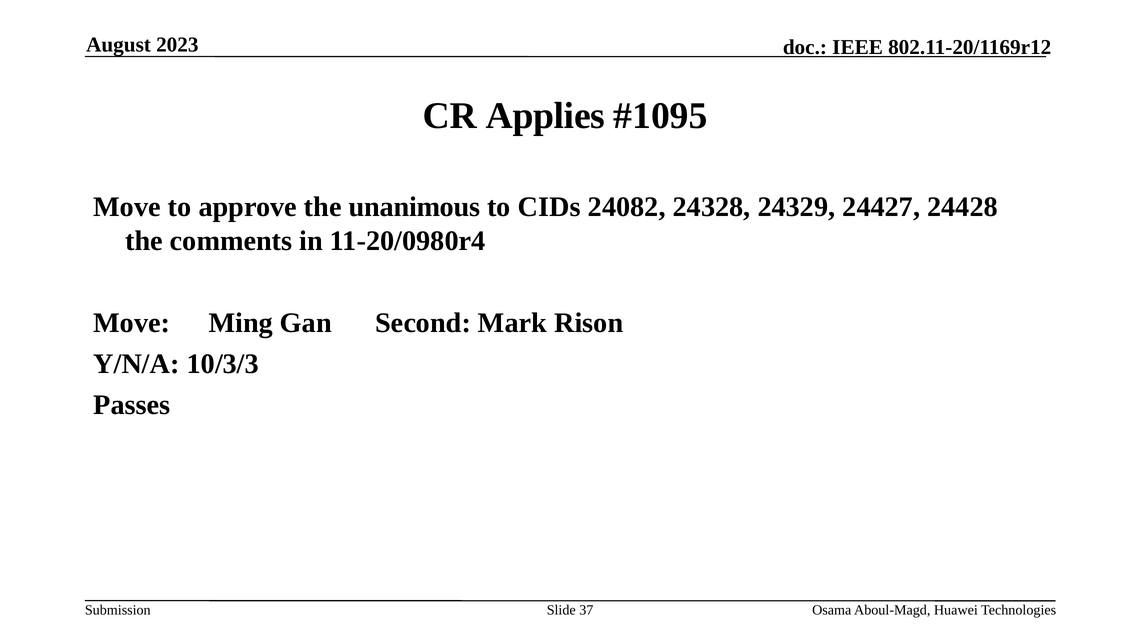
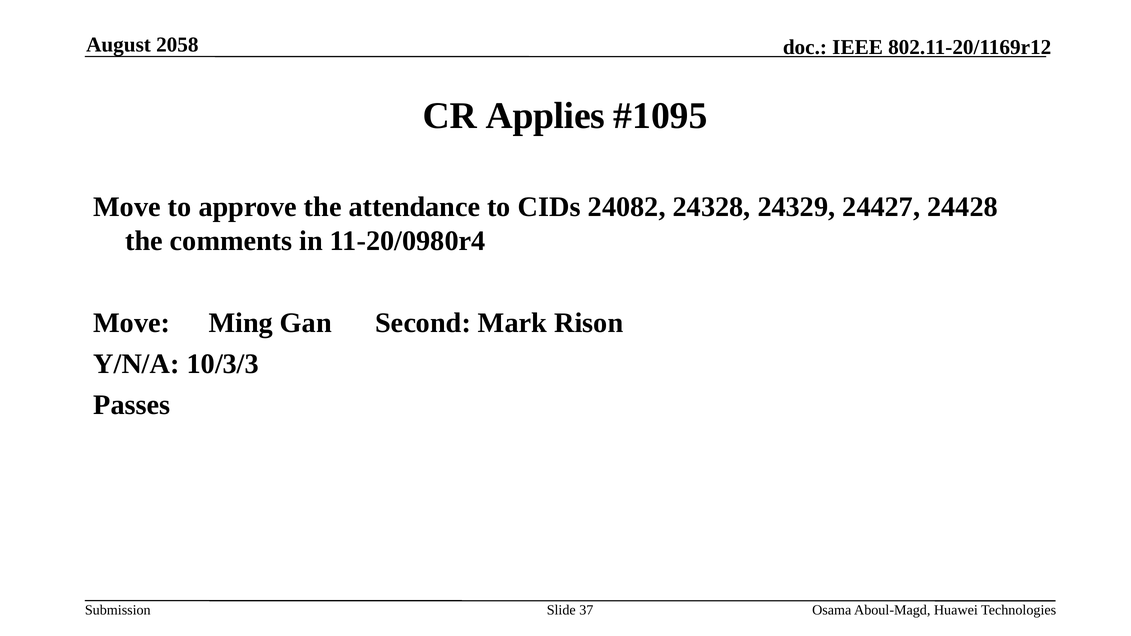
2023: 2023 -> 2058 (177, 45)
unanimous: unanimous -> attendance (414, 207)
